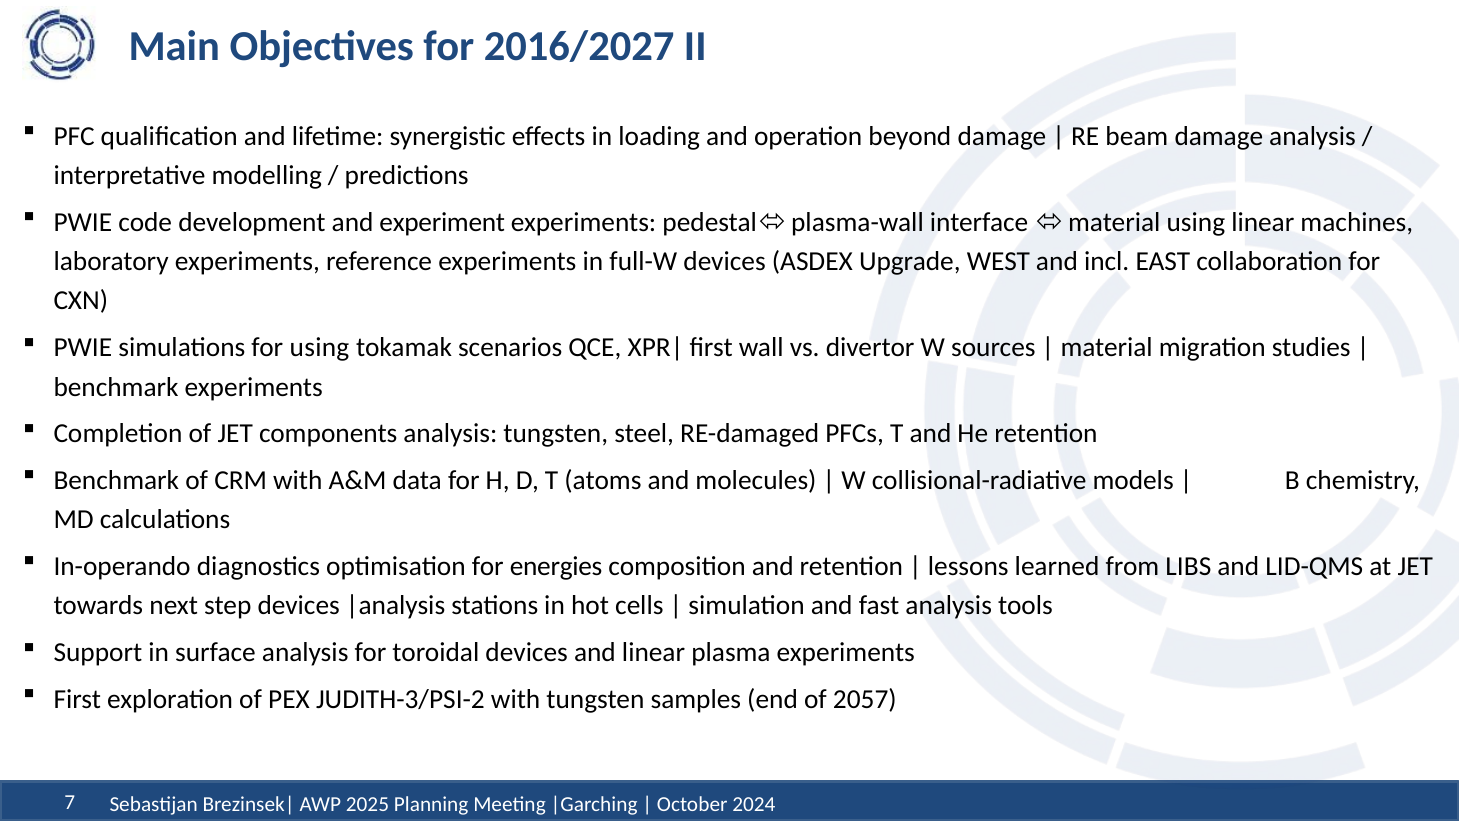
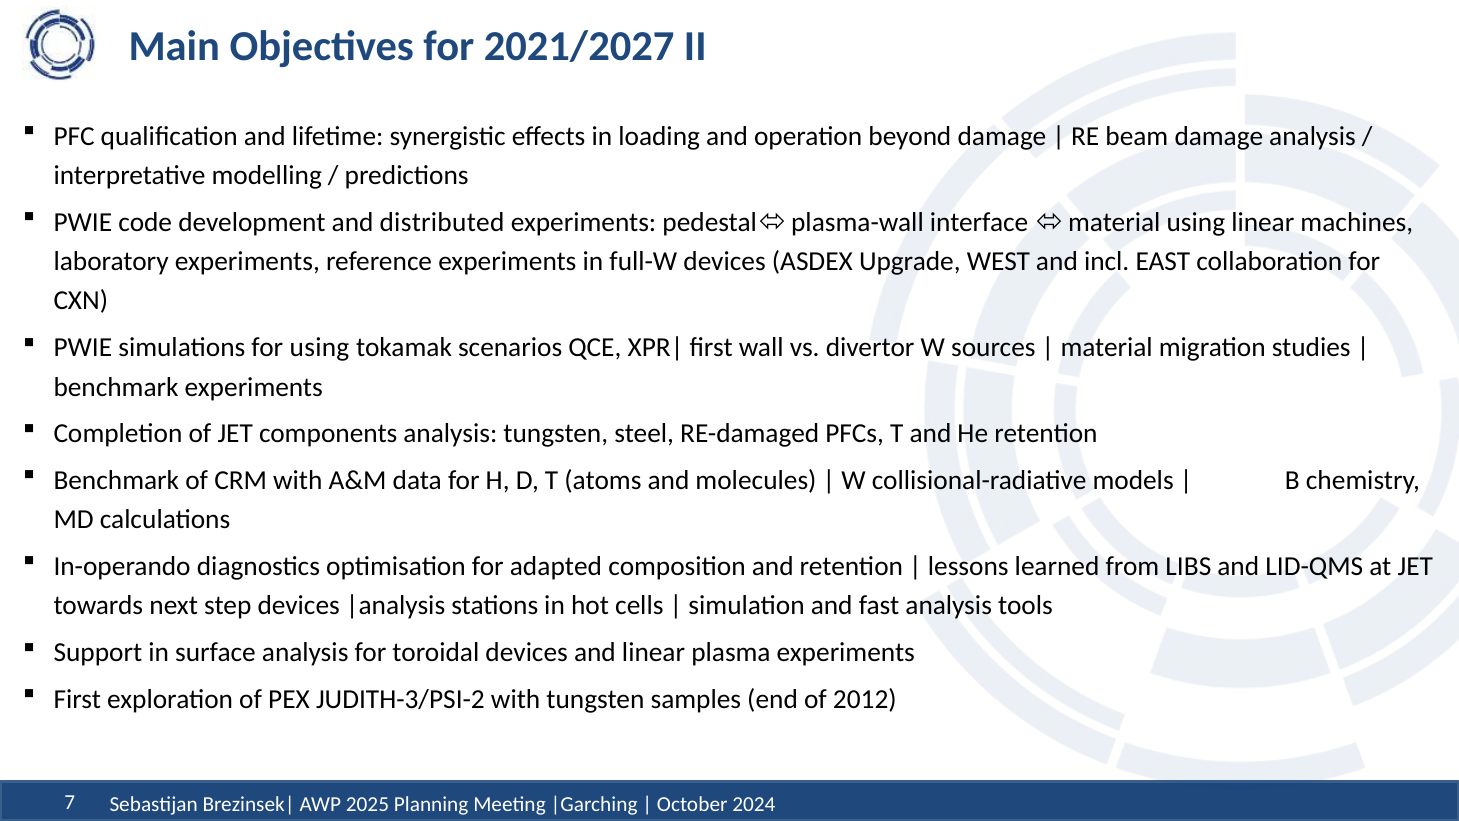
2016/2027: 2016/2027 -> 2021/2027 (579, 46)
experiment: experiment -> distributed (442, 222)
energies: energies -> adapted (556, 566)
2057: 2057 -> 2012 (865, 699)
